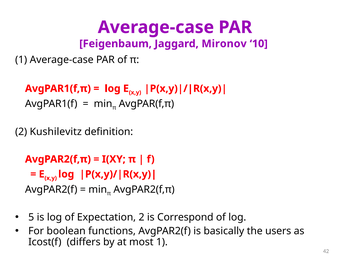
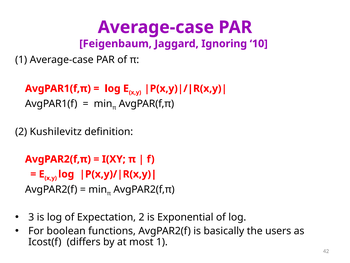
Mironov: Mironov -> Ignoring (224, 44)
5: 5 -> 3 (31, 217)
Correspond: Correspond -> Exponential (185, 217)
